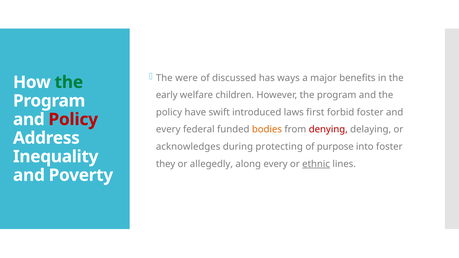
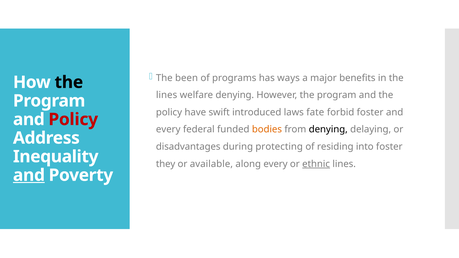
were: were -> been (187, 78)
discussed: discussed -> programs (234, 78)
the colour: green -> black (69, 82)
early: early -> lines (167, 95)
welfare children: children -> denying (235, 95)
first: first -> fate (315, 112)
denying colour: red -> black (328, 130)
acknowledges: acknowledges -> disadvantages (188, 147)
purpose: purpose -> residing (335, 147)
allegedly: allegedly -> available (211, 164)
and underline: none -> present (29, 175)
